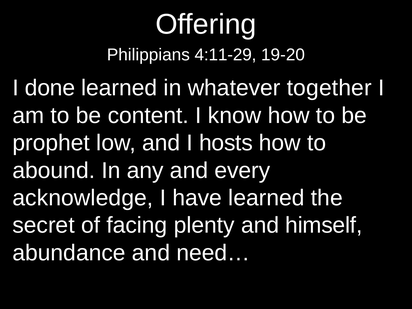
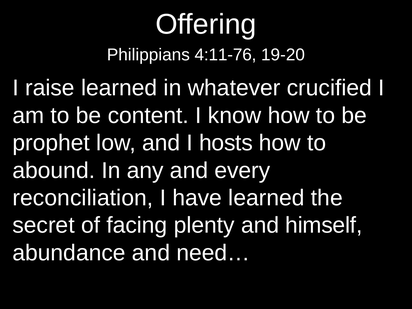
4:11-29: 4:11-29 -> 4:11-76 (225, 55)
done: done -> raise (50, 88)
together: together -> crucified (329, 88)
acknowledge: acknowledge -> reconciliation (83, 198)
